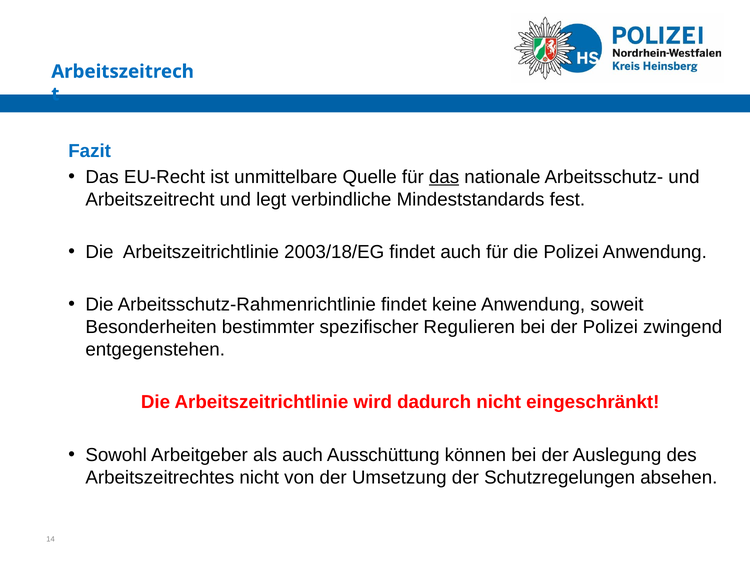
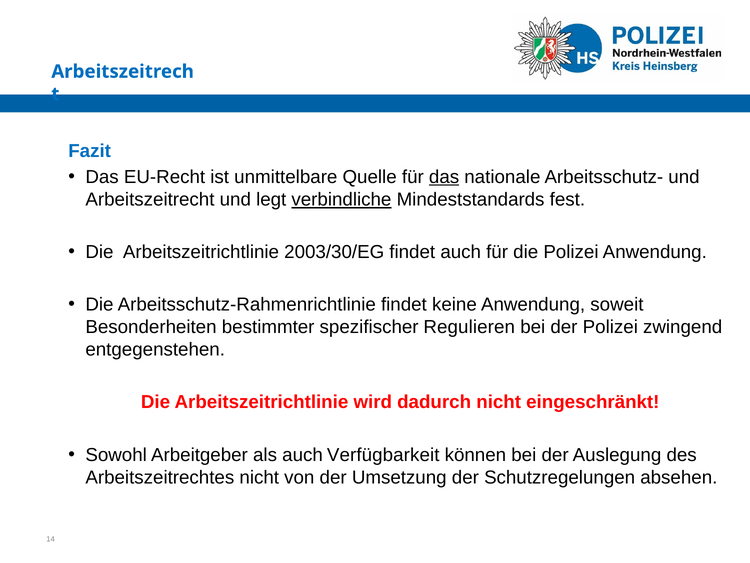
verbindliche underline: none -> present (341, 199)
2003/18/EG: 2003/18/EG -> 2003/30/EG (334, 252)
Ausschüttung: Ausschüttung -> Verfügbarkeit (383, 454)
